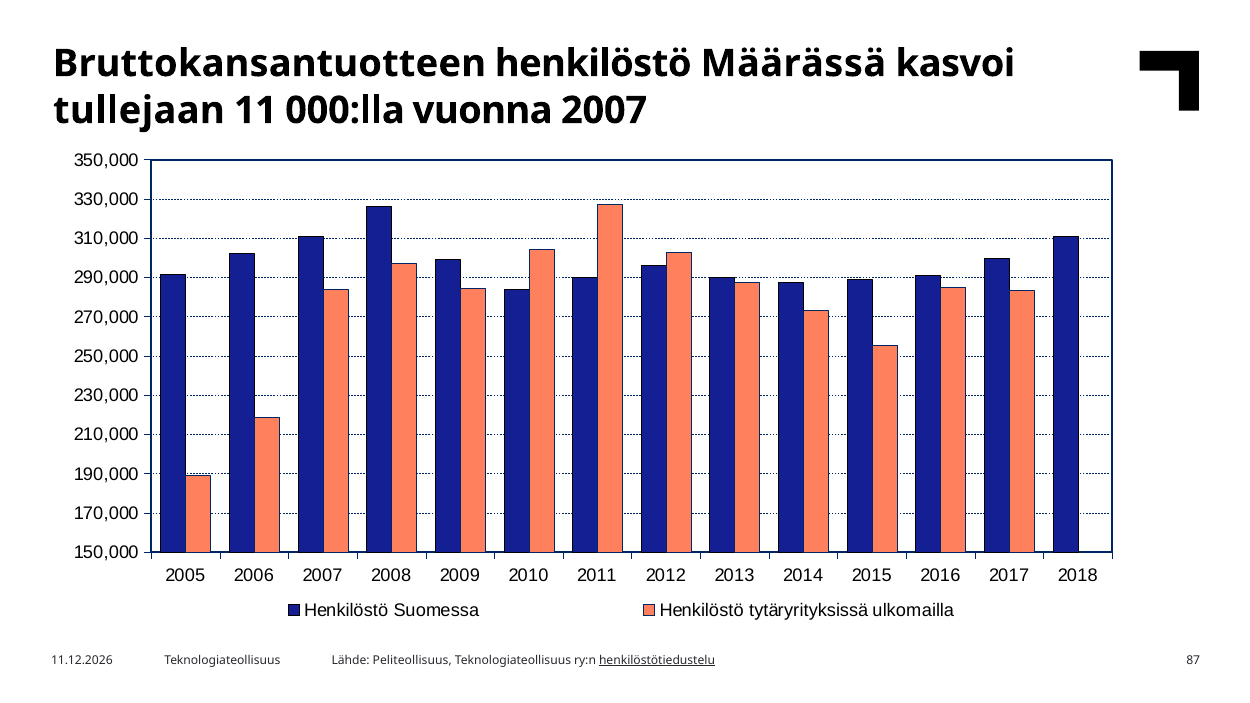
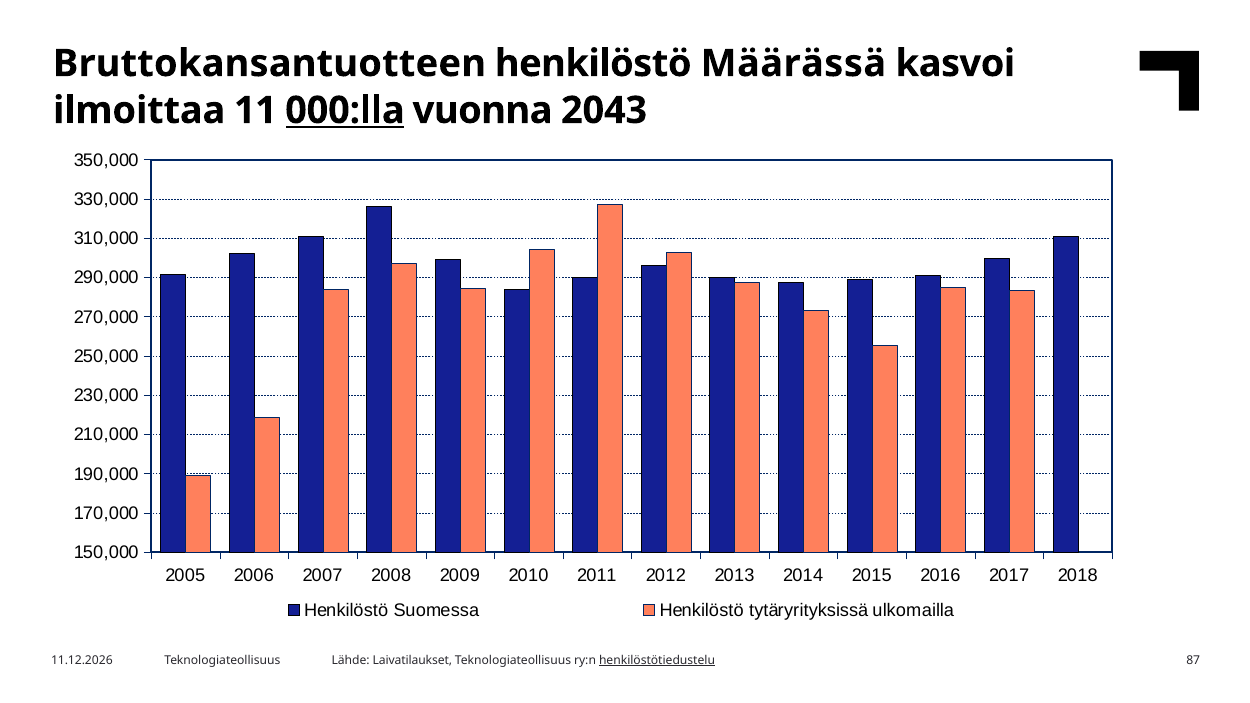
tullejaan: tullejaan -> ilmoittaa (139, 110)
000:lla underline: none -> present (345, 110)
vuonna 2007: 2007 -> 2043 (604, 110)
Peliteollisuus: Peliteollisuus -> Laivatilaukset (412, 661)
